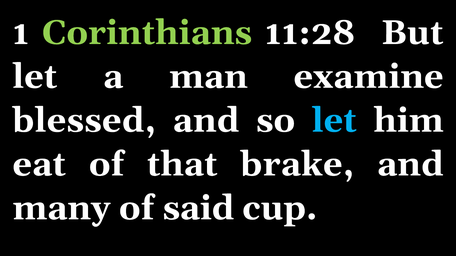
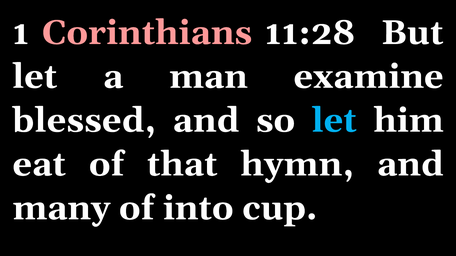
Corinthians colour: light green -> pink (147, 33)
brake: brake -> hymn (297, 165)
said: said -> into (198, 208)
